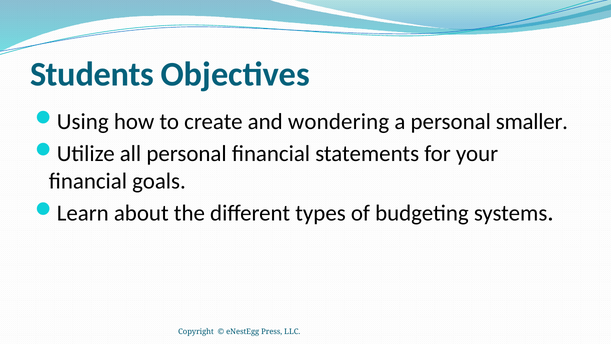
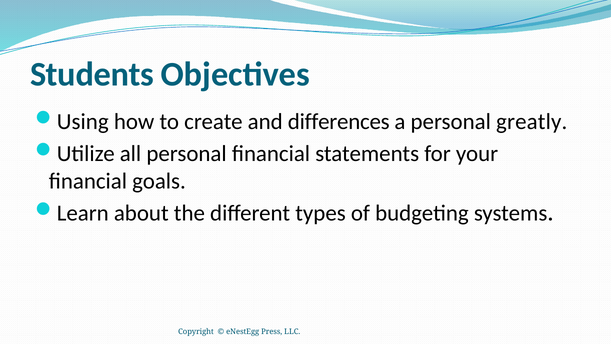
wondering: wondering -> differences (339, 121)
smaller: smaller -> greatly (532, 121)
